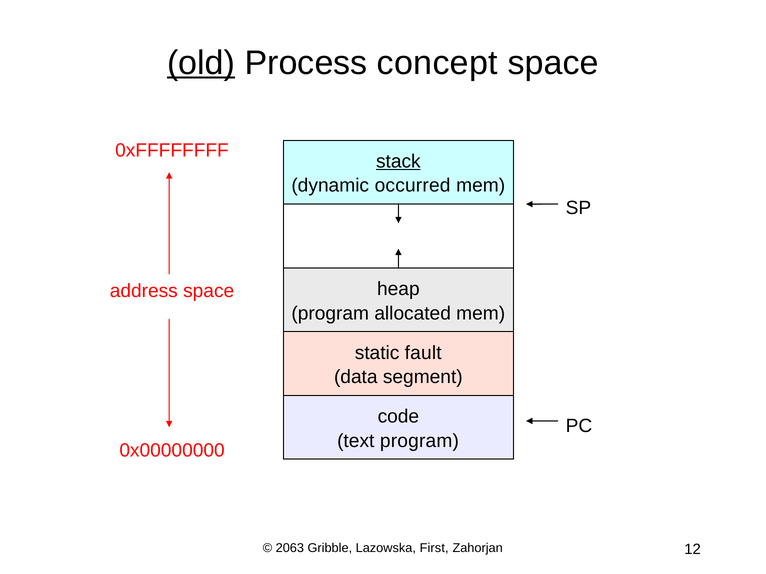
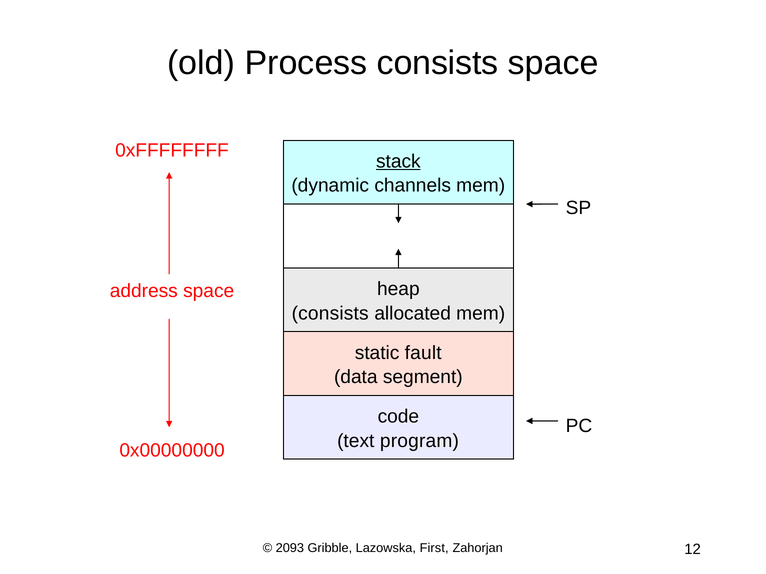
old underline: present -> none (201, 63)
Process concept: concept -> consists (438, 63)
occurred: occurred -> channels (413, 186)
program: program -> consists (330, 313)
2063: 2063 -> 2093 (290, 549)
